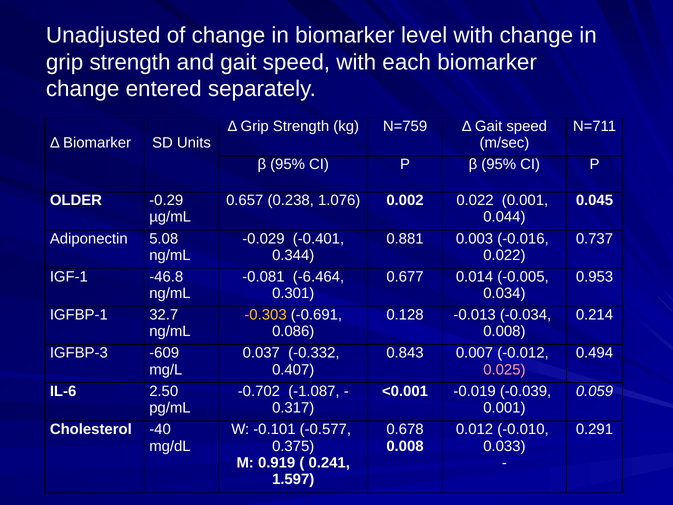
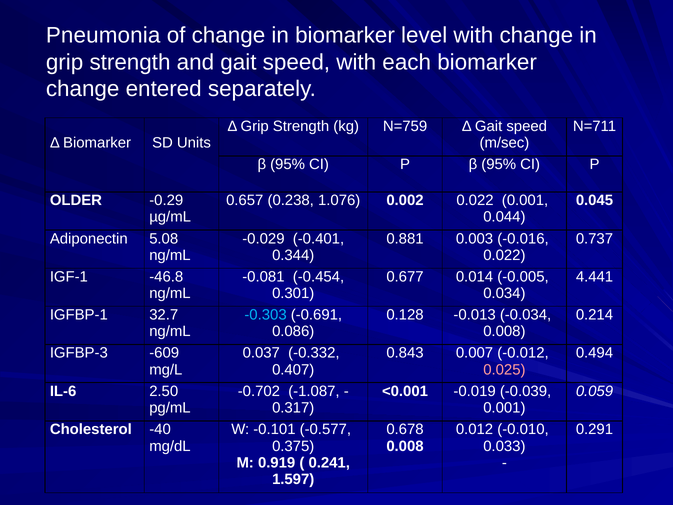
Unadjusted: Unadjusted -> Pneumonia (103, 35)
-6.464: -6.464 -> -0.454 (319, 277)
0.953: 0.953 -> 4.441 (595, 277)
-0.303 colour: yellow -> light blue (266, 315)
